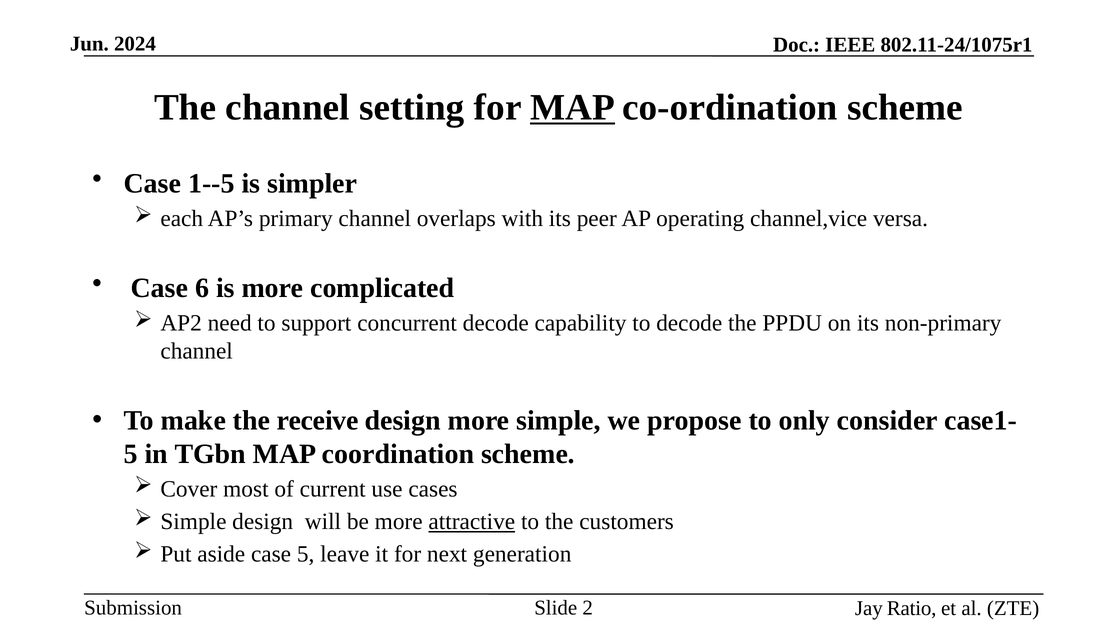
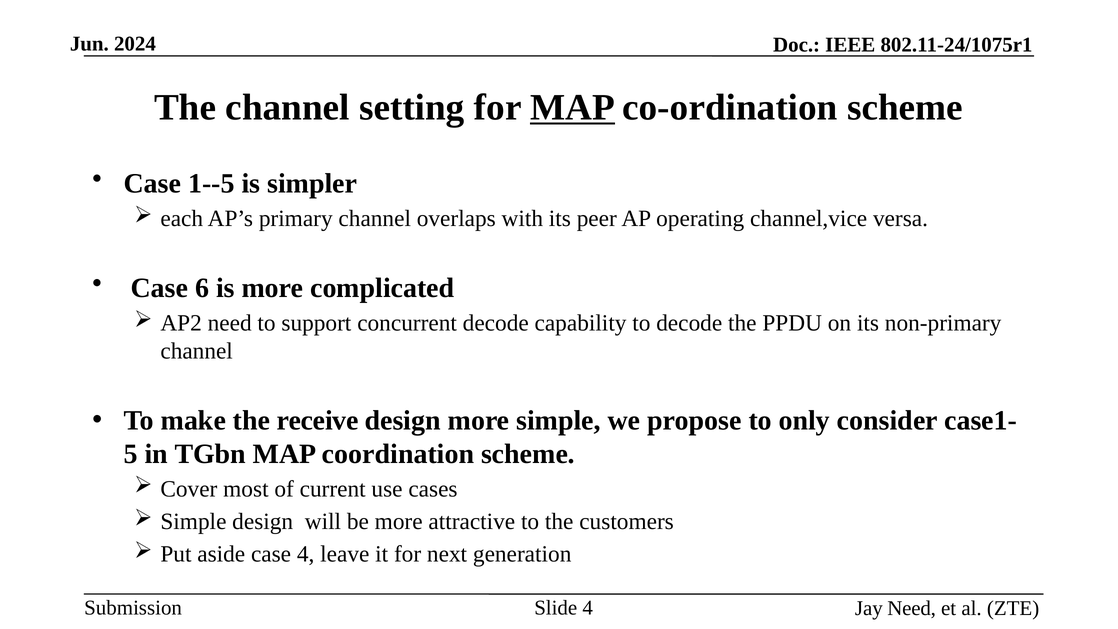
attractive underline: present -> none (472, 522)
case 5: 5 -> 4 (306, 554)
Slide 2: 2 -> 4 (588, 608)
Jay Ratio: Ratio -> Need (912, 608)
